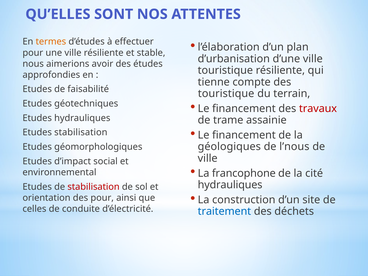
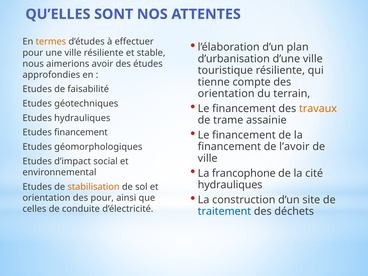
touristique: touristique -> orientation (226, 94)
travaux colour: red -> orange (318, 109)
Etudes stabilisation: stabilisation -> financement (81, 132)
géologiques: géologiques -> financement (229, 147)
l’nous: l’nous -> l’avoir (294, 147)
stabilisation colour: red -> orange (94, 187)
